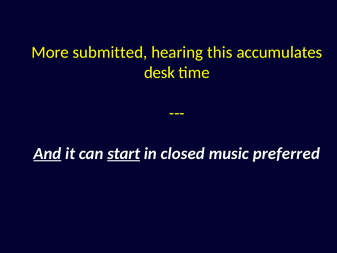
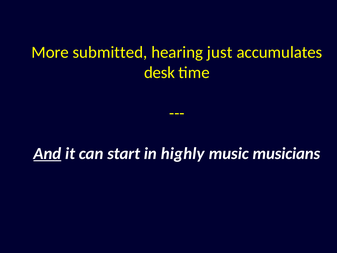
this: this -> just (220, 52)
start underline: present -> none (124, 153)
closed: closed -> highly (183, 153)
preferred: preferred -> musicians (287, 153)
